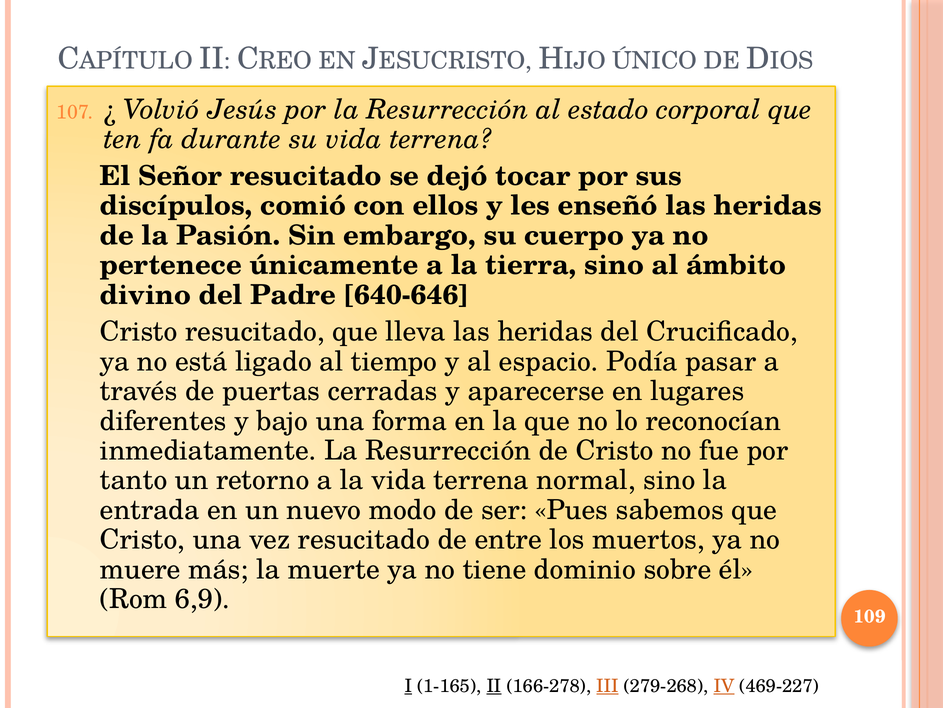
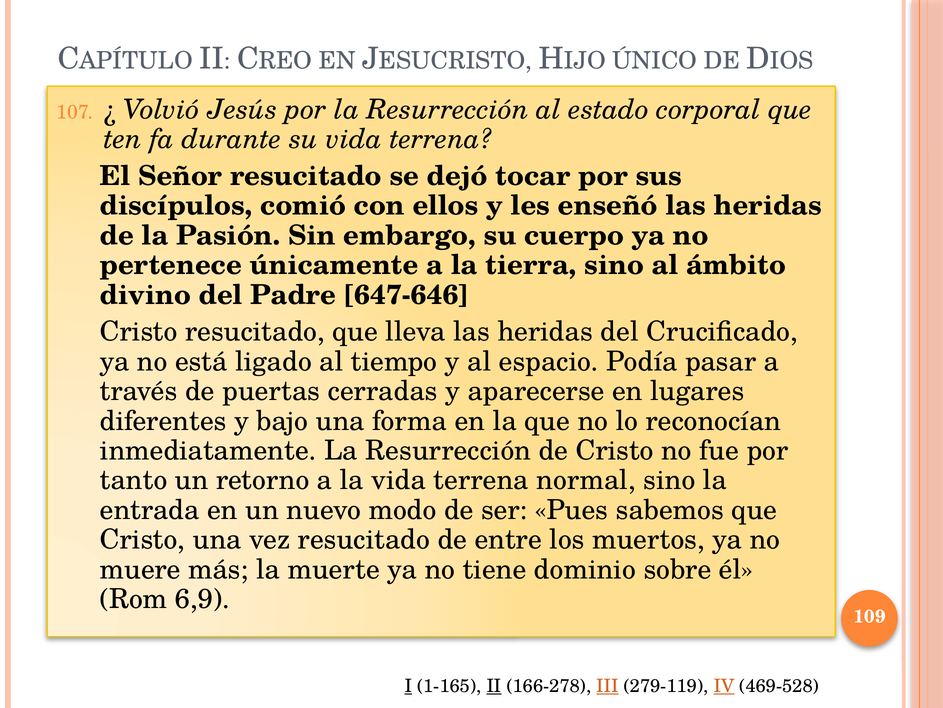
640-646: 640-646 -> 647-646 (406, 295)
279-268: 279-268 -> 279-119 (666, 685)
469-227: 469-227 -> 469-528 (779, 685)
